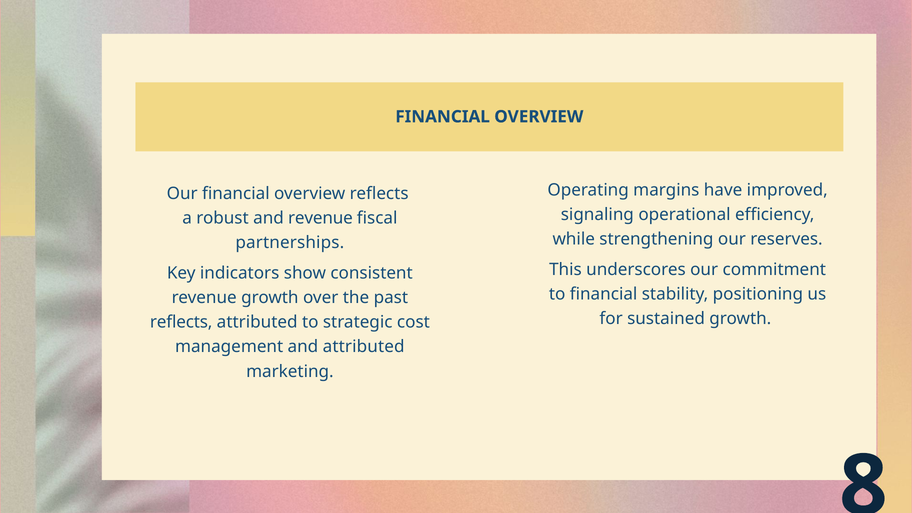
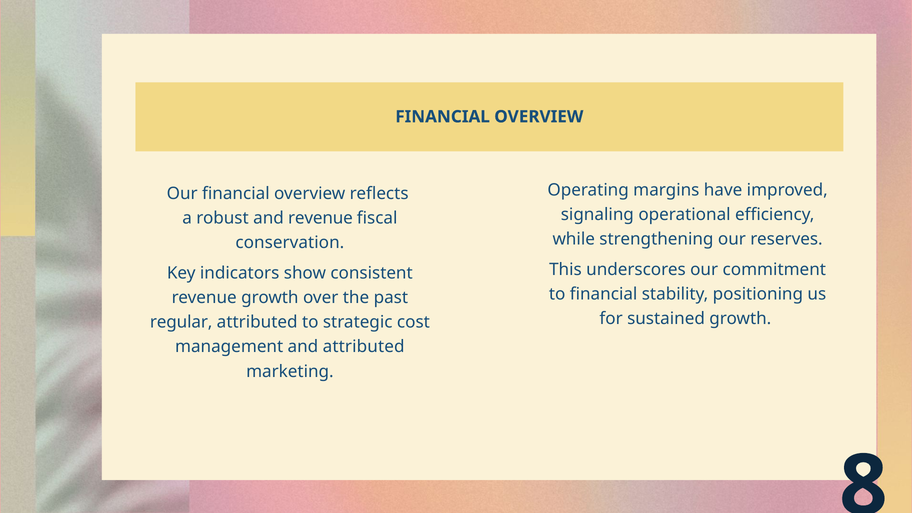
partnerships: partnerships -> conservation (290, 243)
reflects: reflects -> regular (181, 322)
